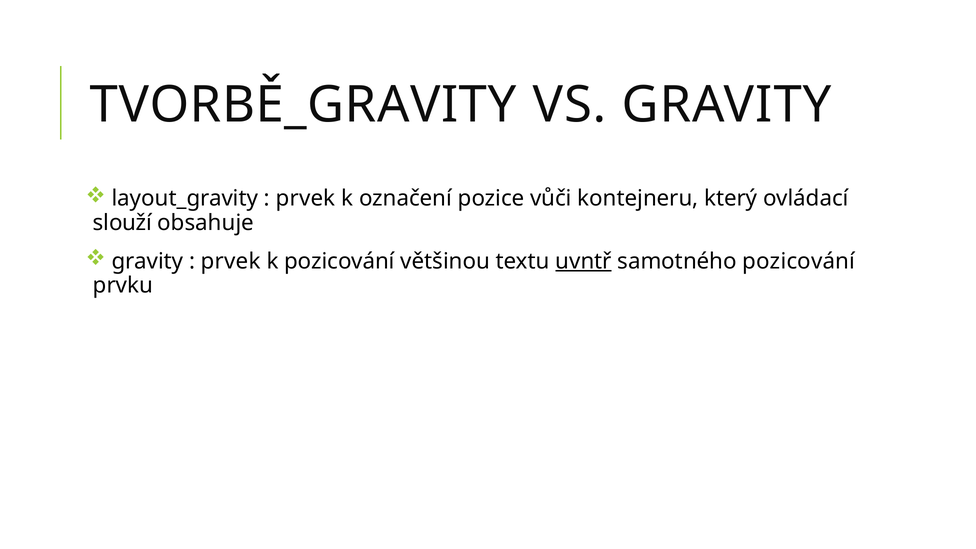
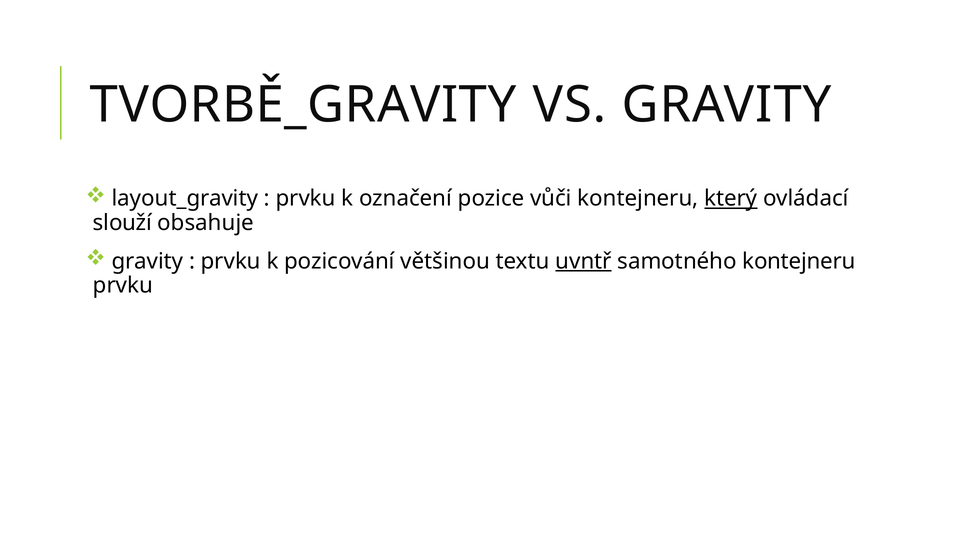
prvek: prvek -> prvku (306, 199)
který underline: none -> present (731, 199)
prvek: prvek -> prvku (231, 261)
samotného pozicování: pozicování -> kontejneru (799, 261)
